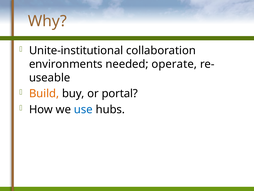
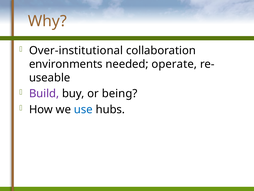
Unite-institutional: Unite-institutional -> Over-institutional (76, 50)
Build colour: orange -> purple (44, 93)
portal: portal -> being (120, 93)
